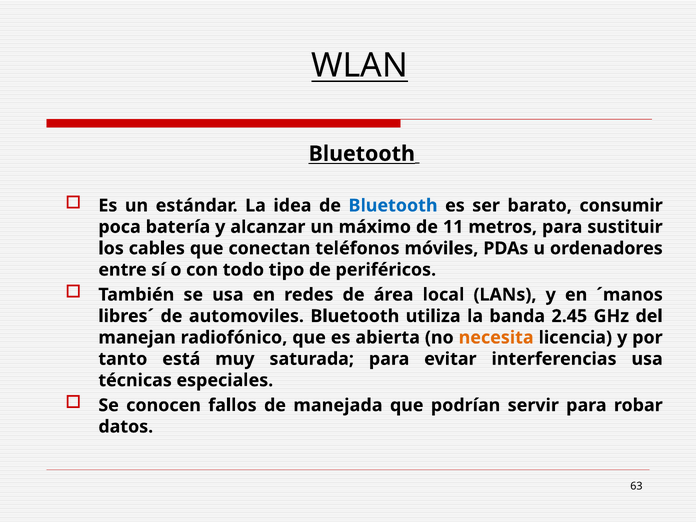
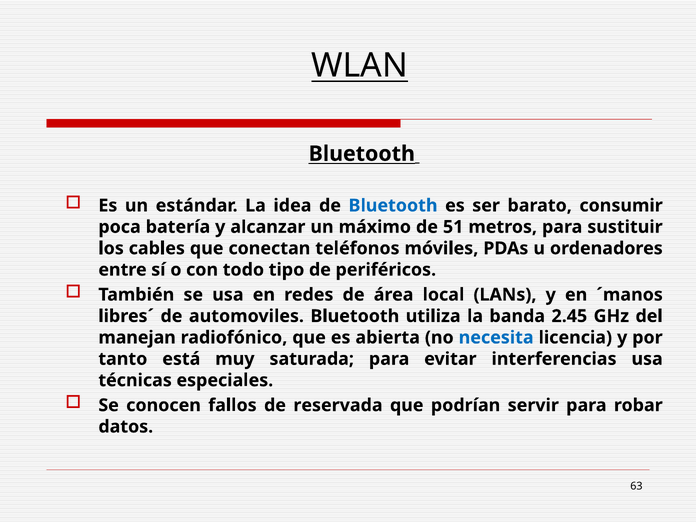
11: 11 -> 51 (453, 227)
necesita colour: orange -> blue (496, 338)
manejada: manejada -> reservada (338, 405)
